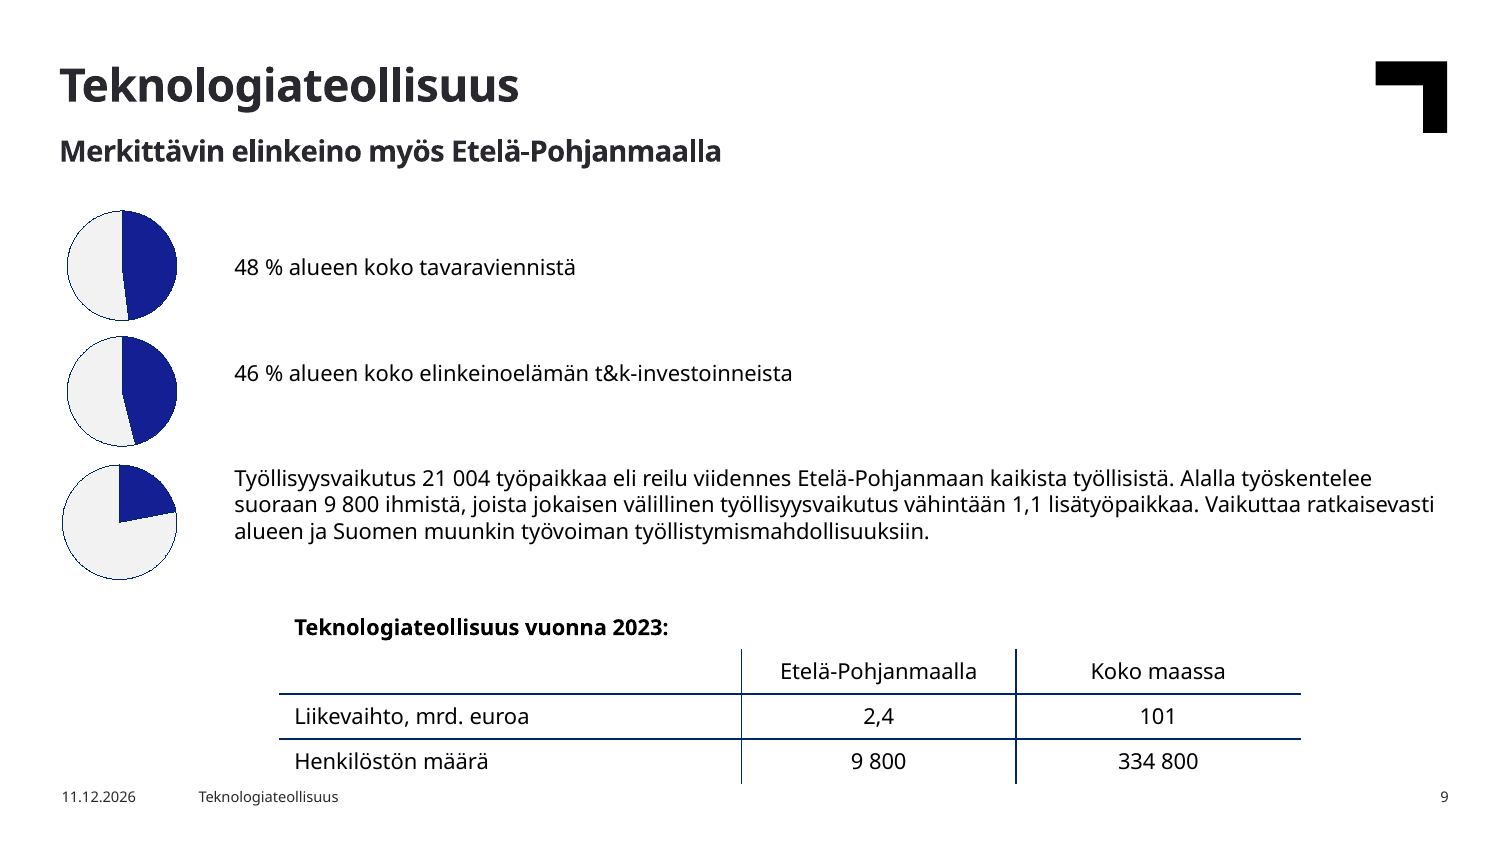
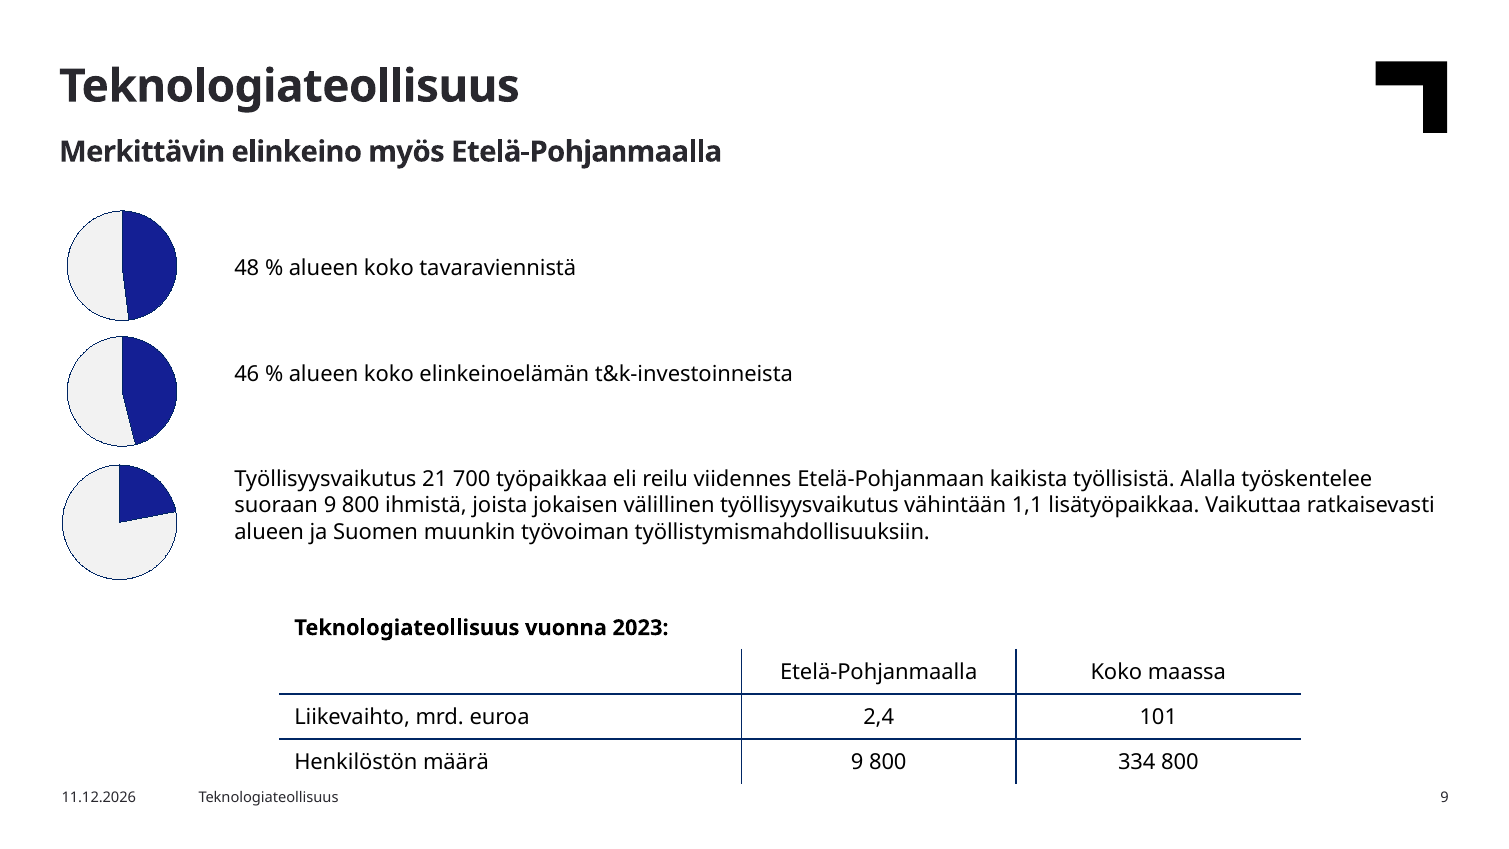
004: 004 -> 700 (472, 479)
